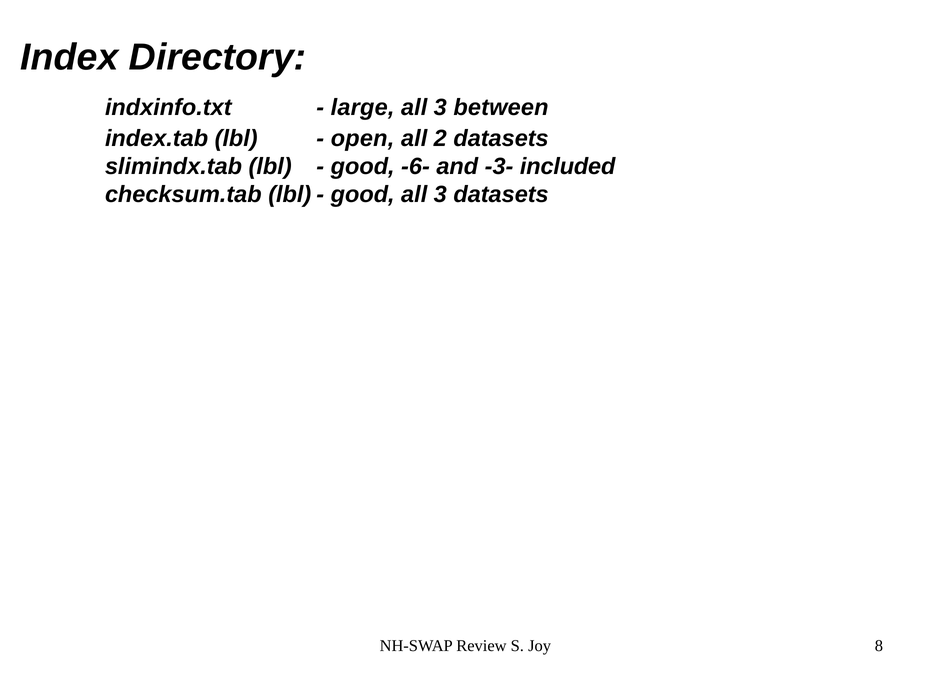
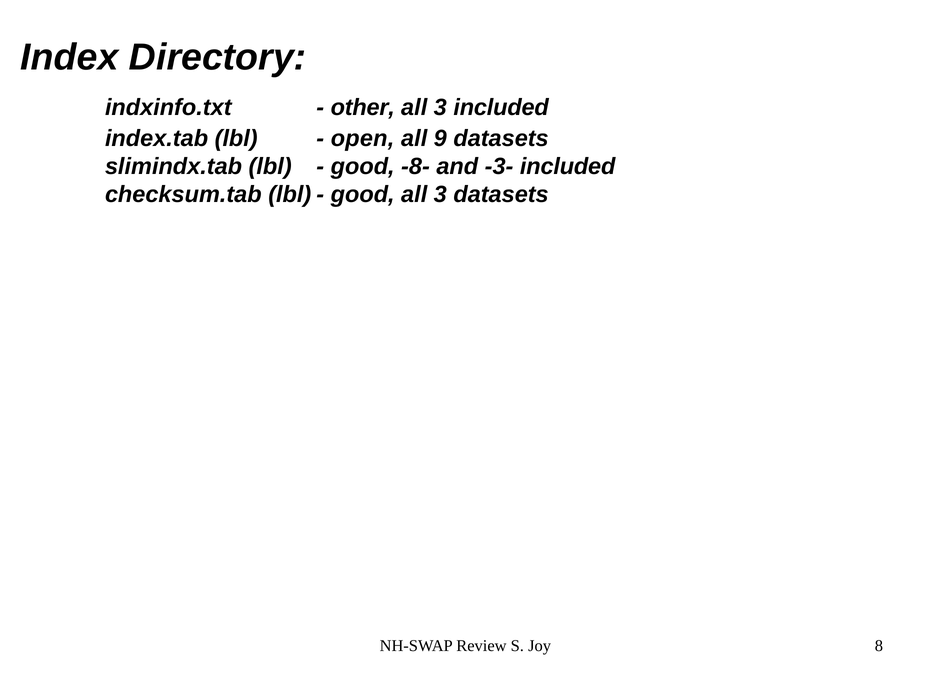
large: large -> other (363, 107)
3 between: between -> included (501, 107)
2: 2 -> 9 (440, 138)
-6-: -6- -> -8- (415, 166)
